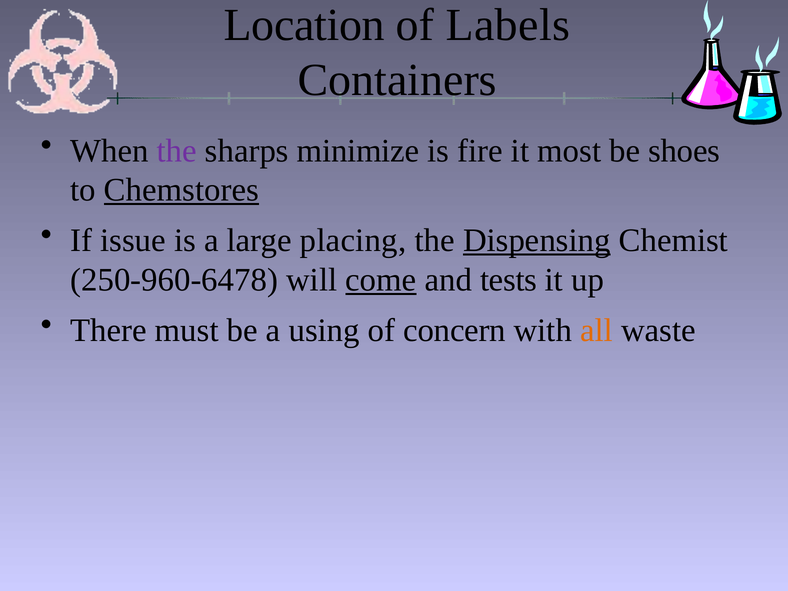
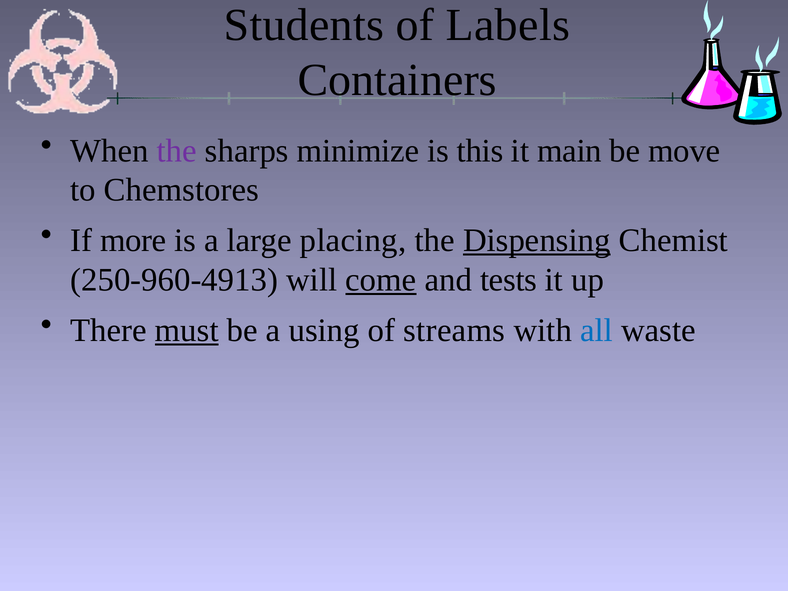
Location: Location -> Students (304, 25)
fire: fire -> this (480, 151)
most: most -> main (569, 151)
shoes: shoes -> move (684, 151)
Chemstores underline: present -> none (181, 190)
issue: issue -> more (133, 240)
250-960-6478: 250-960-6478 -> 250-960-4913 (174, 280)
must underline: none -> present (187, 330)
concern: concern -> streams (454, 330)
all colour: orange -> blue (597, 330)
